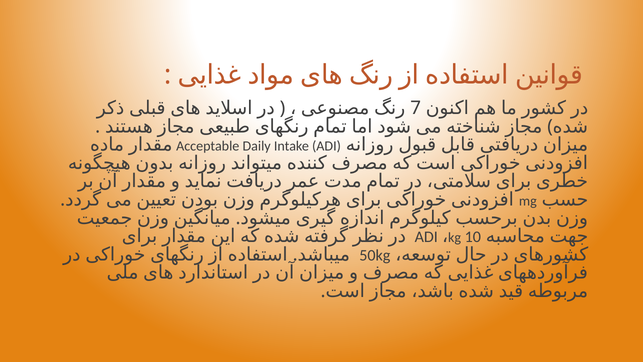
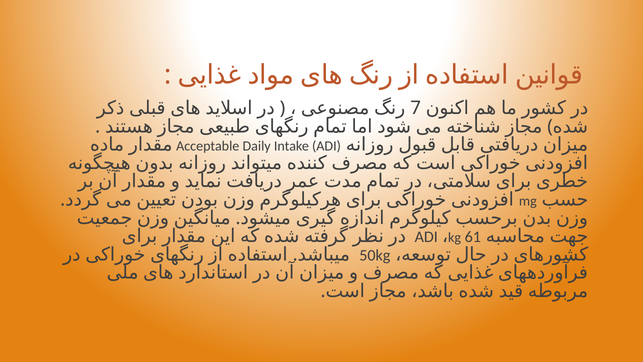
10: 10 -> 61 (473, 237)
